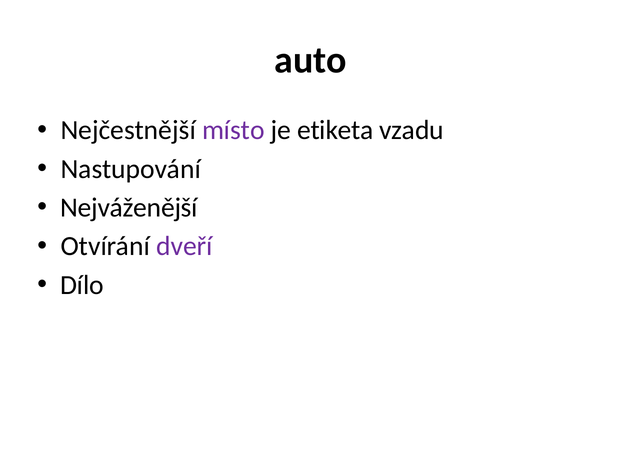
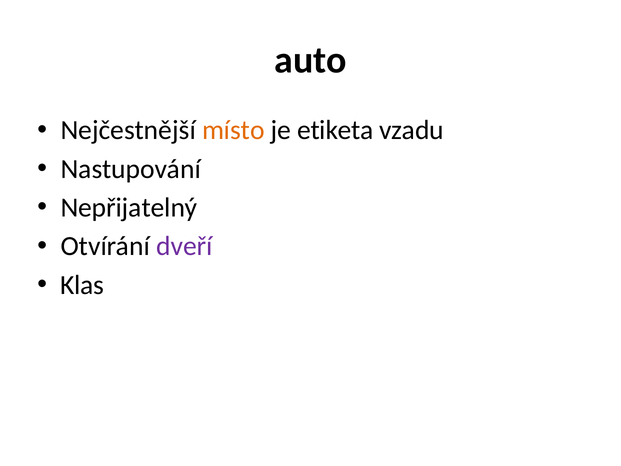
místo colour: purple -> orange (233, 130)
Nejváženější: Nejváženější -> Nepřijatelný (129, 208)
Dílo: Dílo -> Klas (82, 285)
